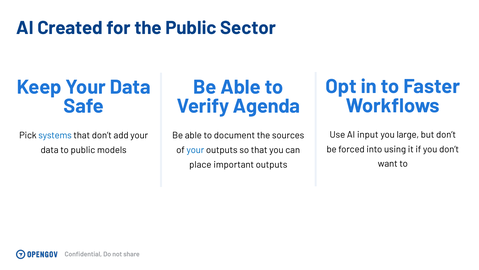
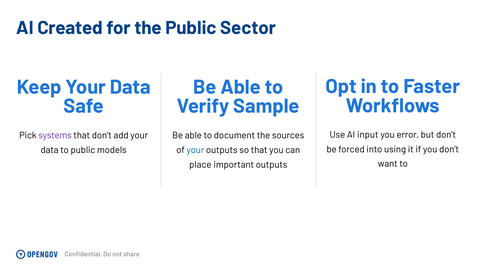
Agenda: Agenda -> Sample (266, 106)
large: large -> error (408, 135)
systems colour: blue -> purple (55, 135)
